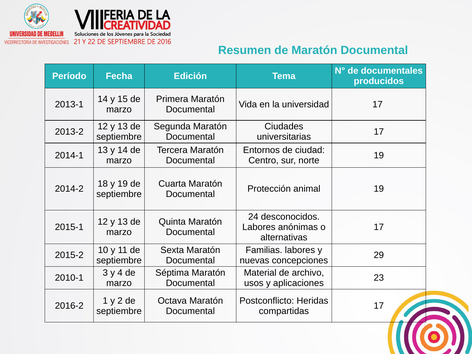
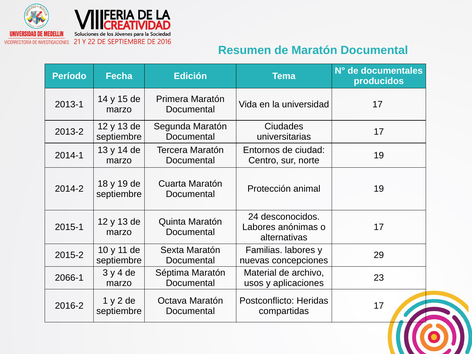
2010-1: 2010-1 -> 2066-1 (69, 278)
